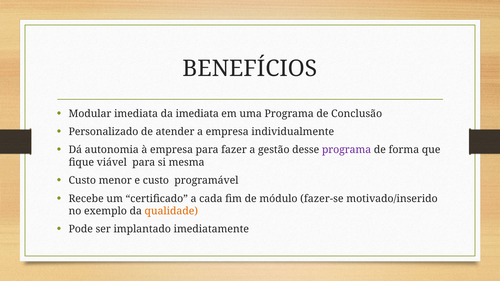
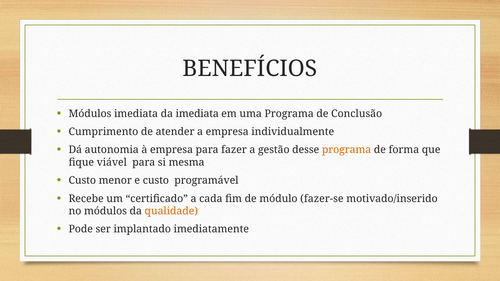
Modular: Modular -> Módulos (90, 114)
Personalizado: Personalizado -> Cumprimento (103, 132)
programa colour: purple -> orange (347, 150)
no exemplo: exemplo -> módulos (105, 211)
